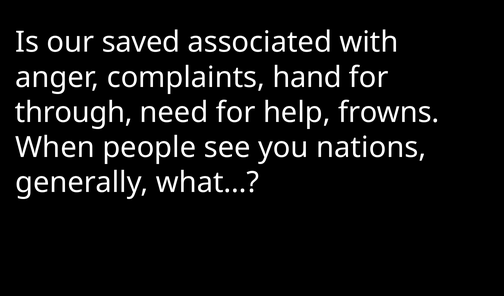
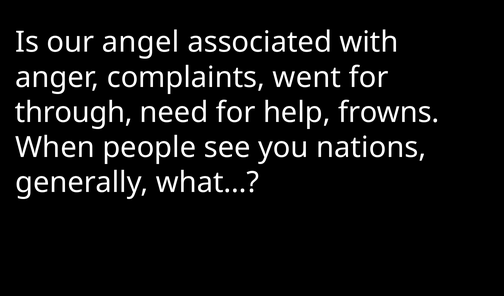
saved: saved -> angel (141, 42)
hand: hand -> went (307, 77)
